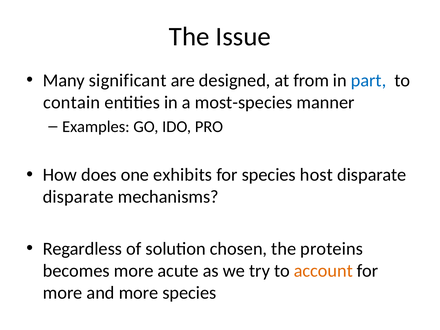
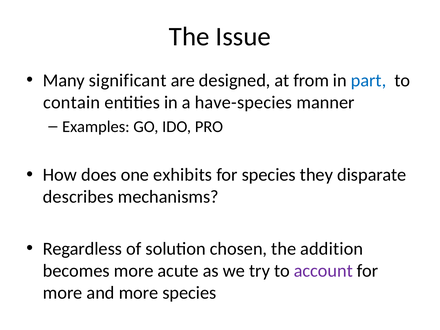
most-species: most-species -> have-species (243, 102)
host: host -> they (317, 175)
disparate: disparate -> describes (78, 197)
proteins: proteins -> addition (332, 249)
account colour: orange -> purple (323, 271)
